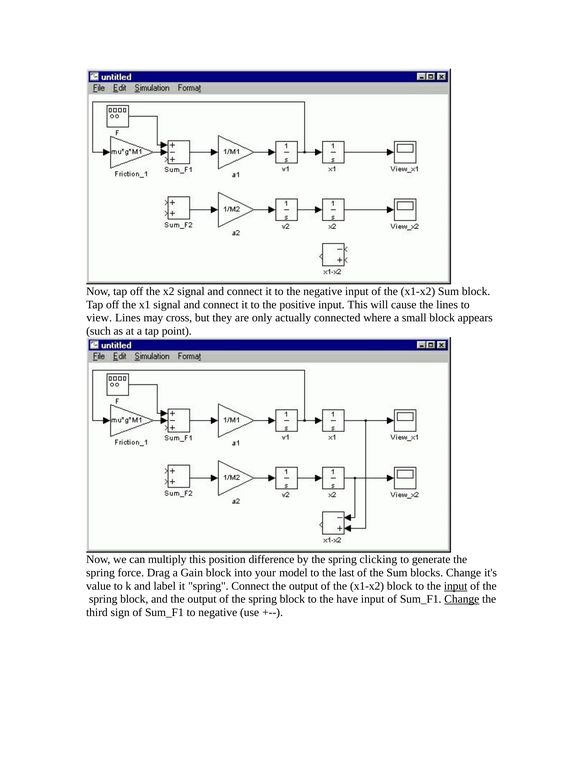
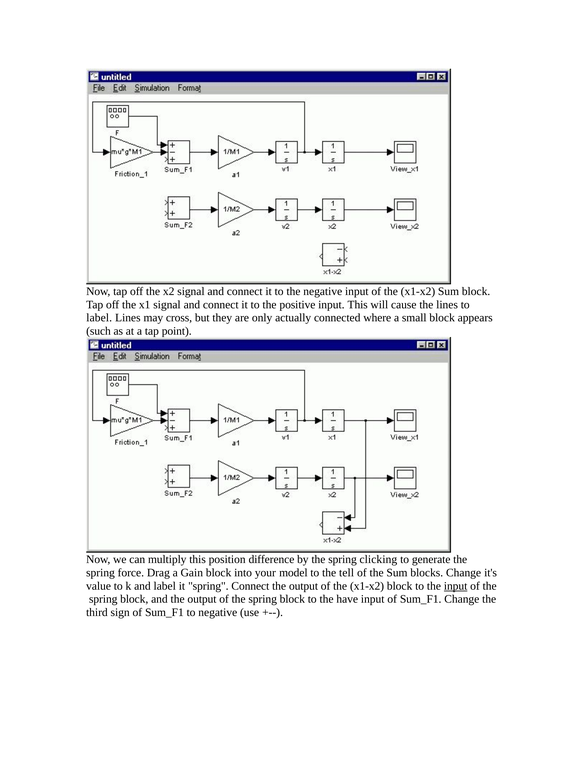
view: view -> label (99, 318)
last: last -> tell (347, 573)
Change underline: present -> none (462, 599)
